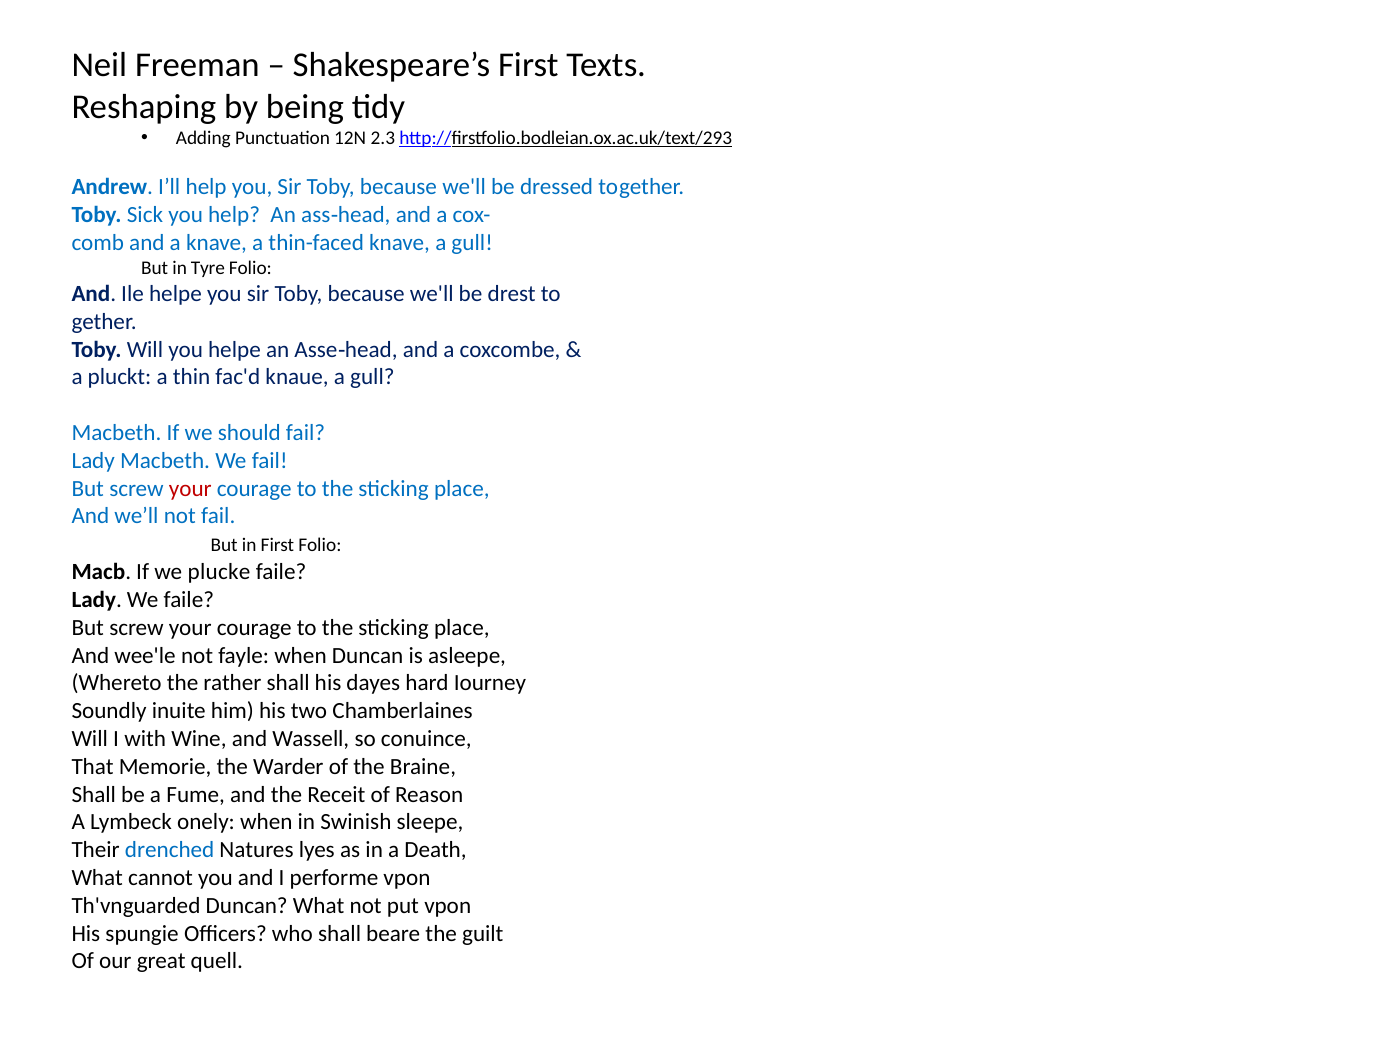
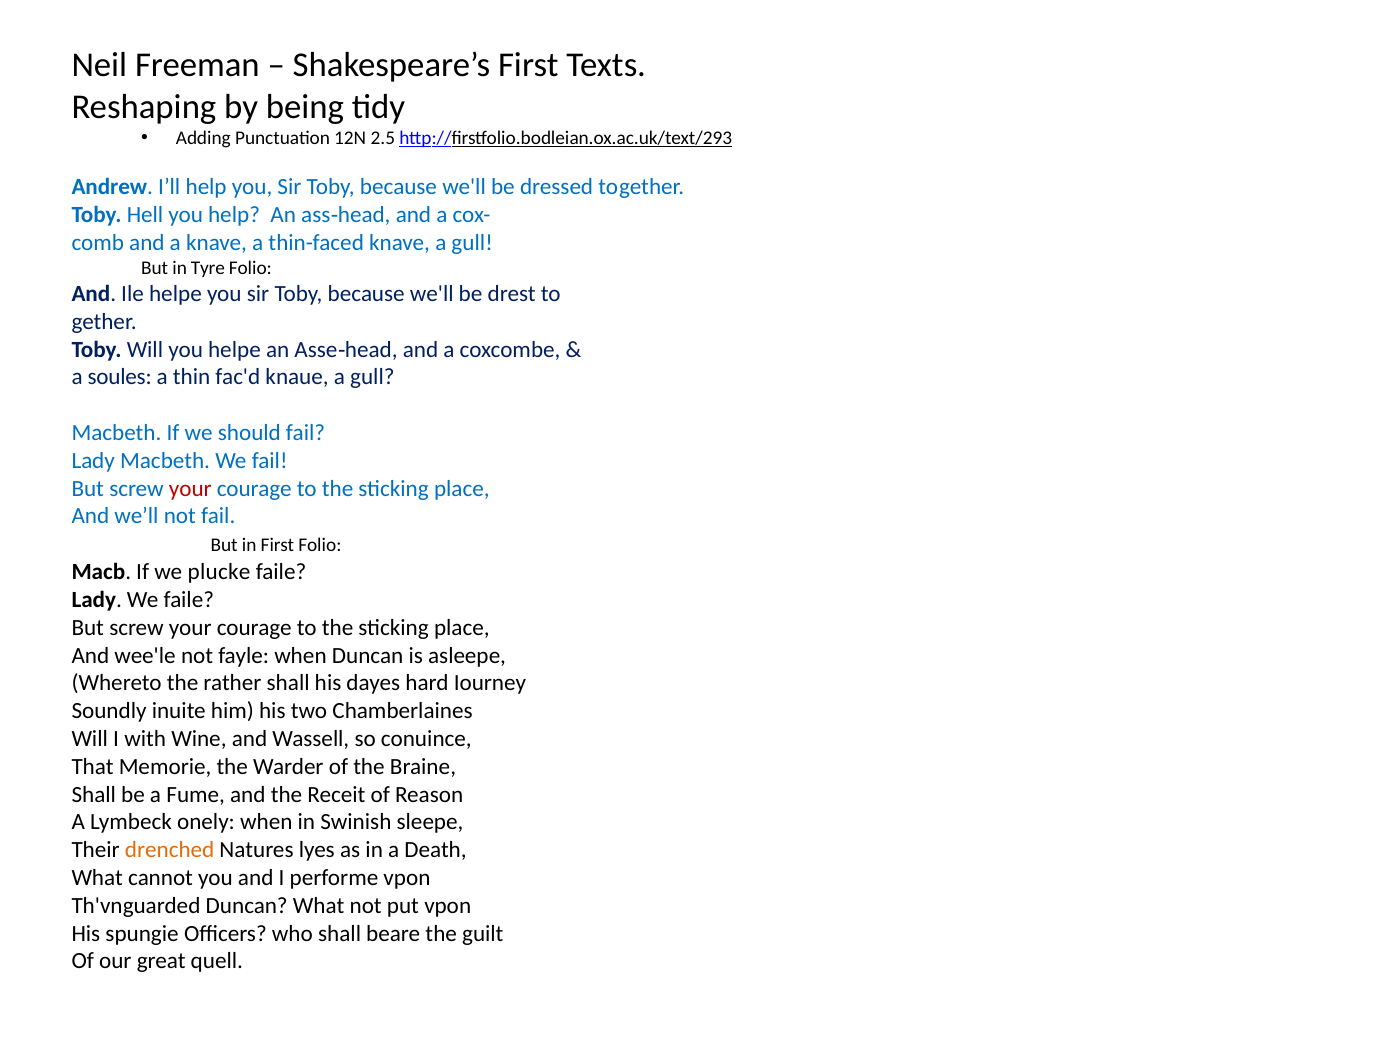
2.3: 2.3 -> 2.5 (383, 138)
Sick: Sick -> Hell (145, 215)
pluckt: pluckt -> soules (120, 377)
drenched colour: blue -> orange (170, 850)
